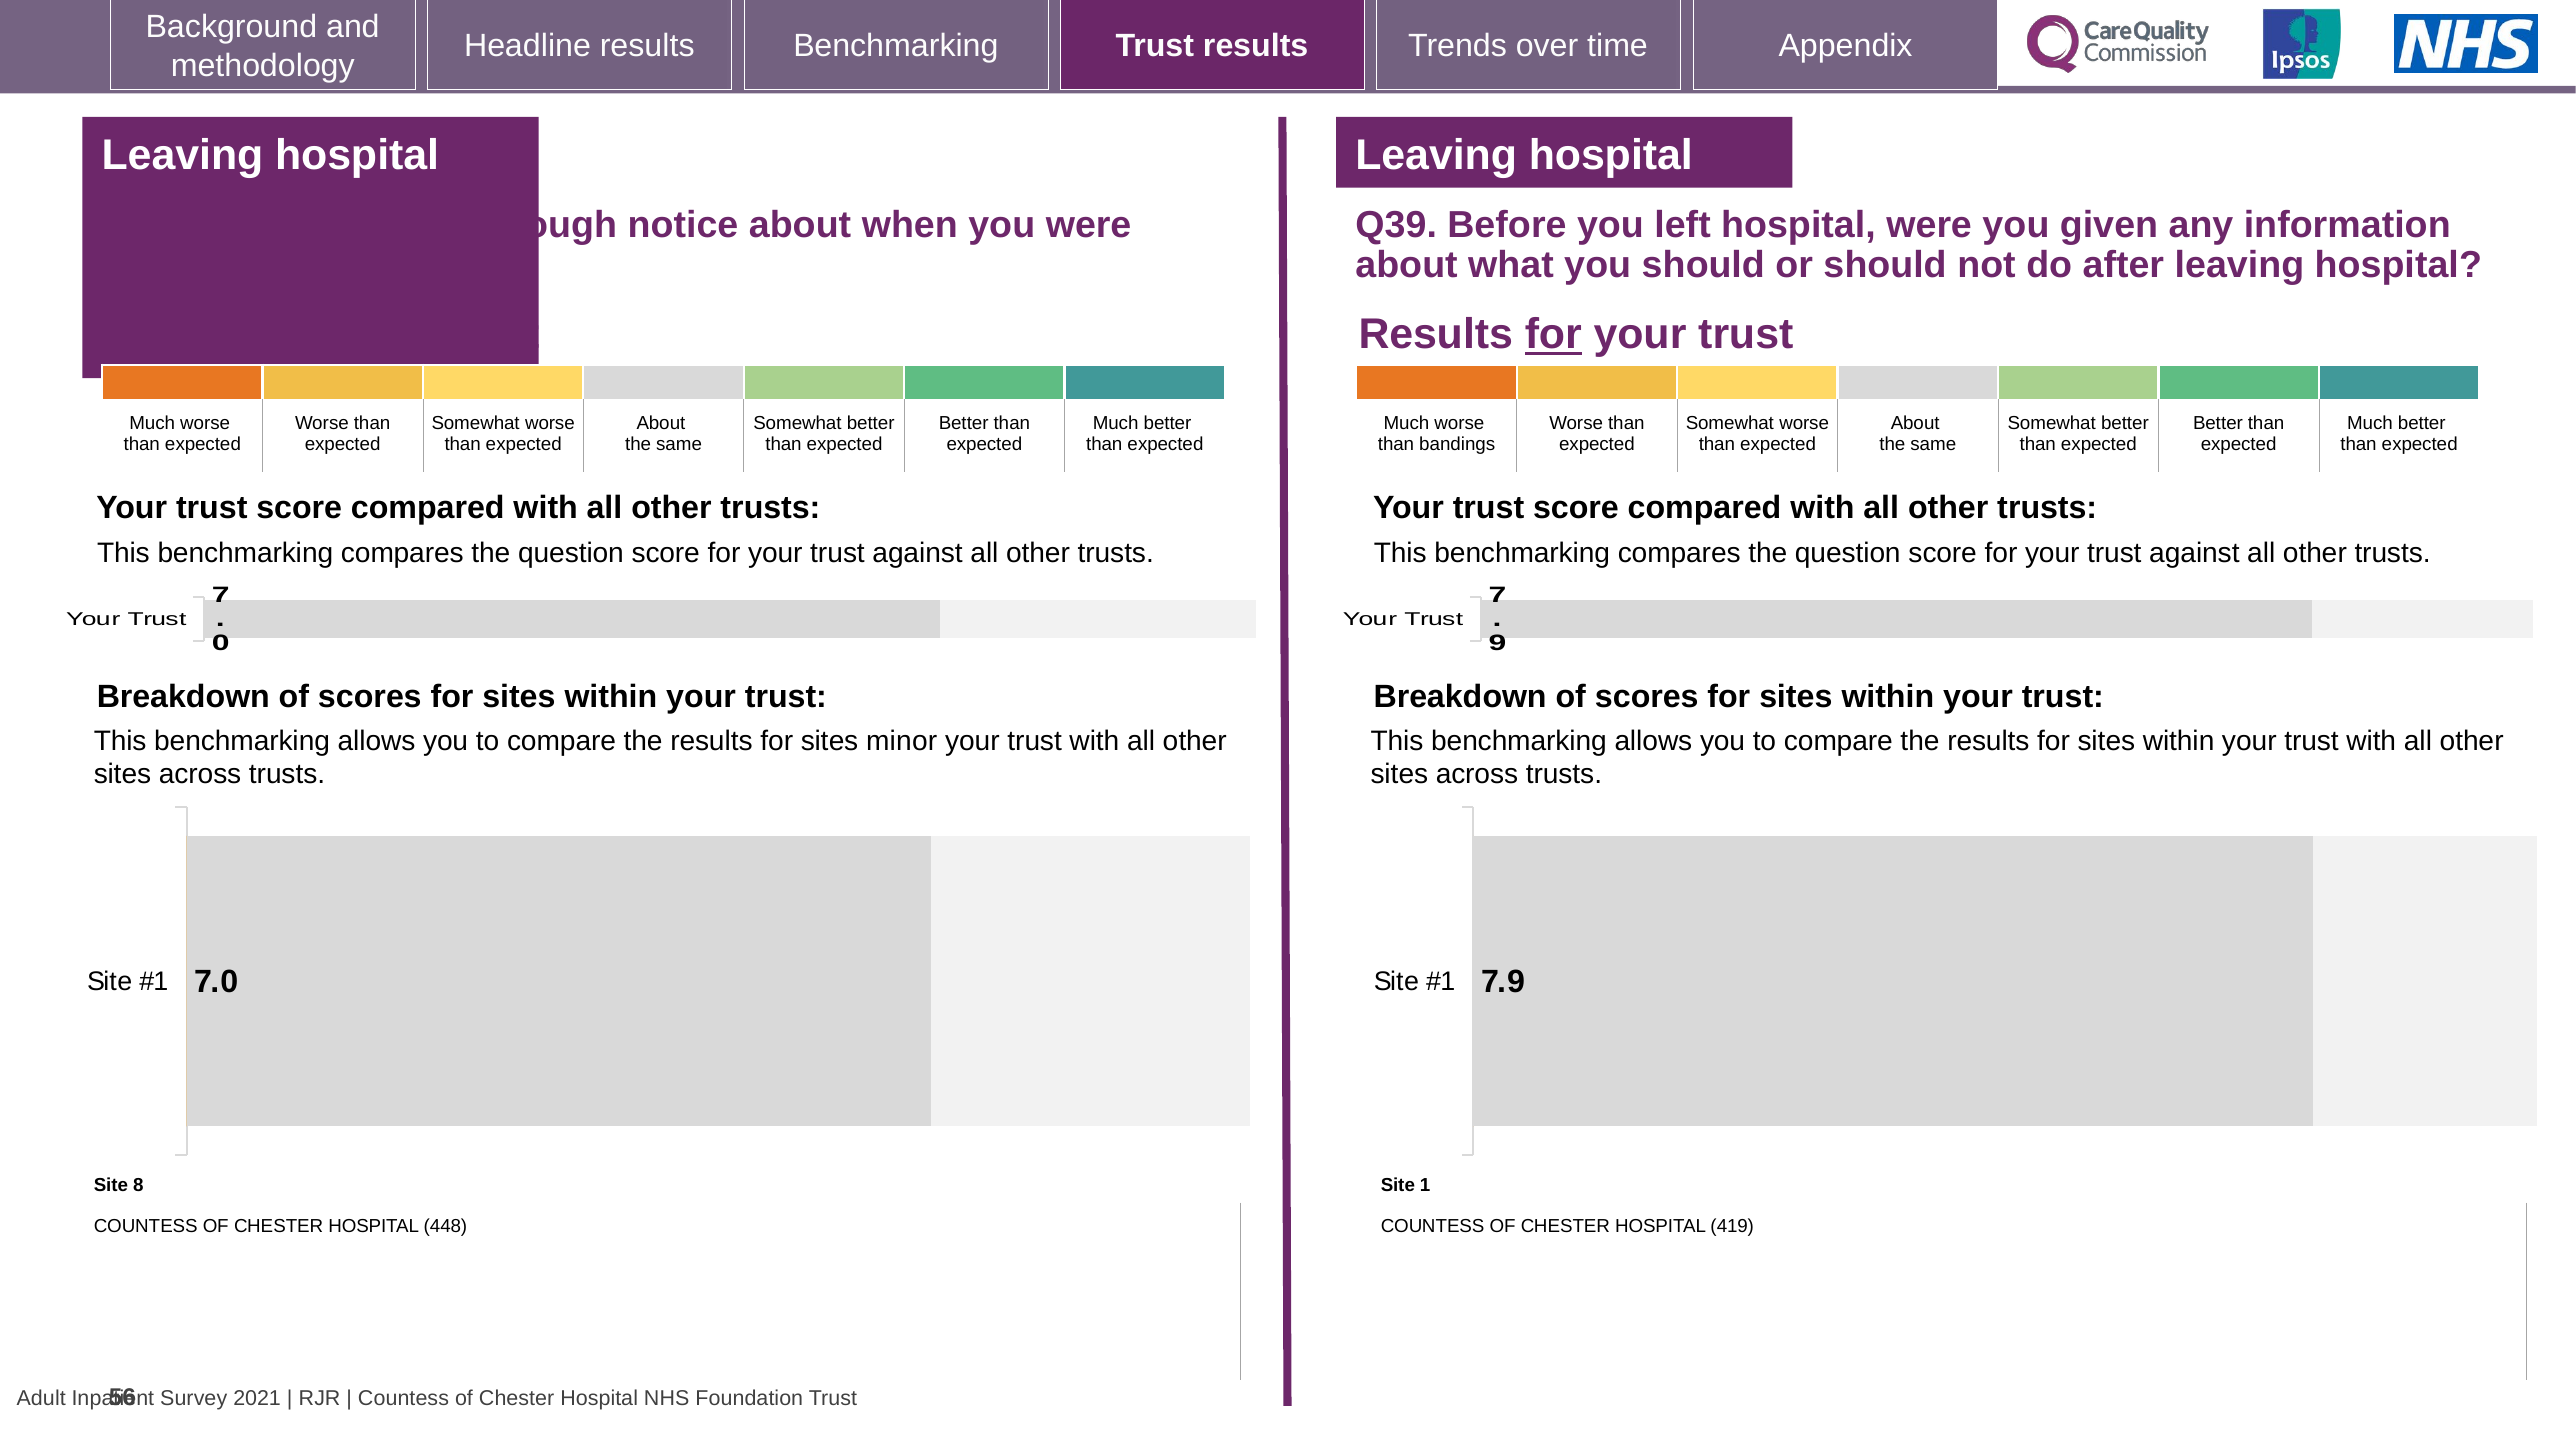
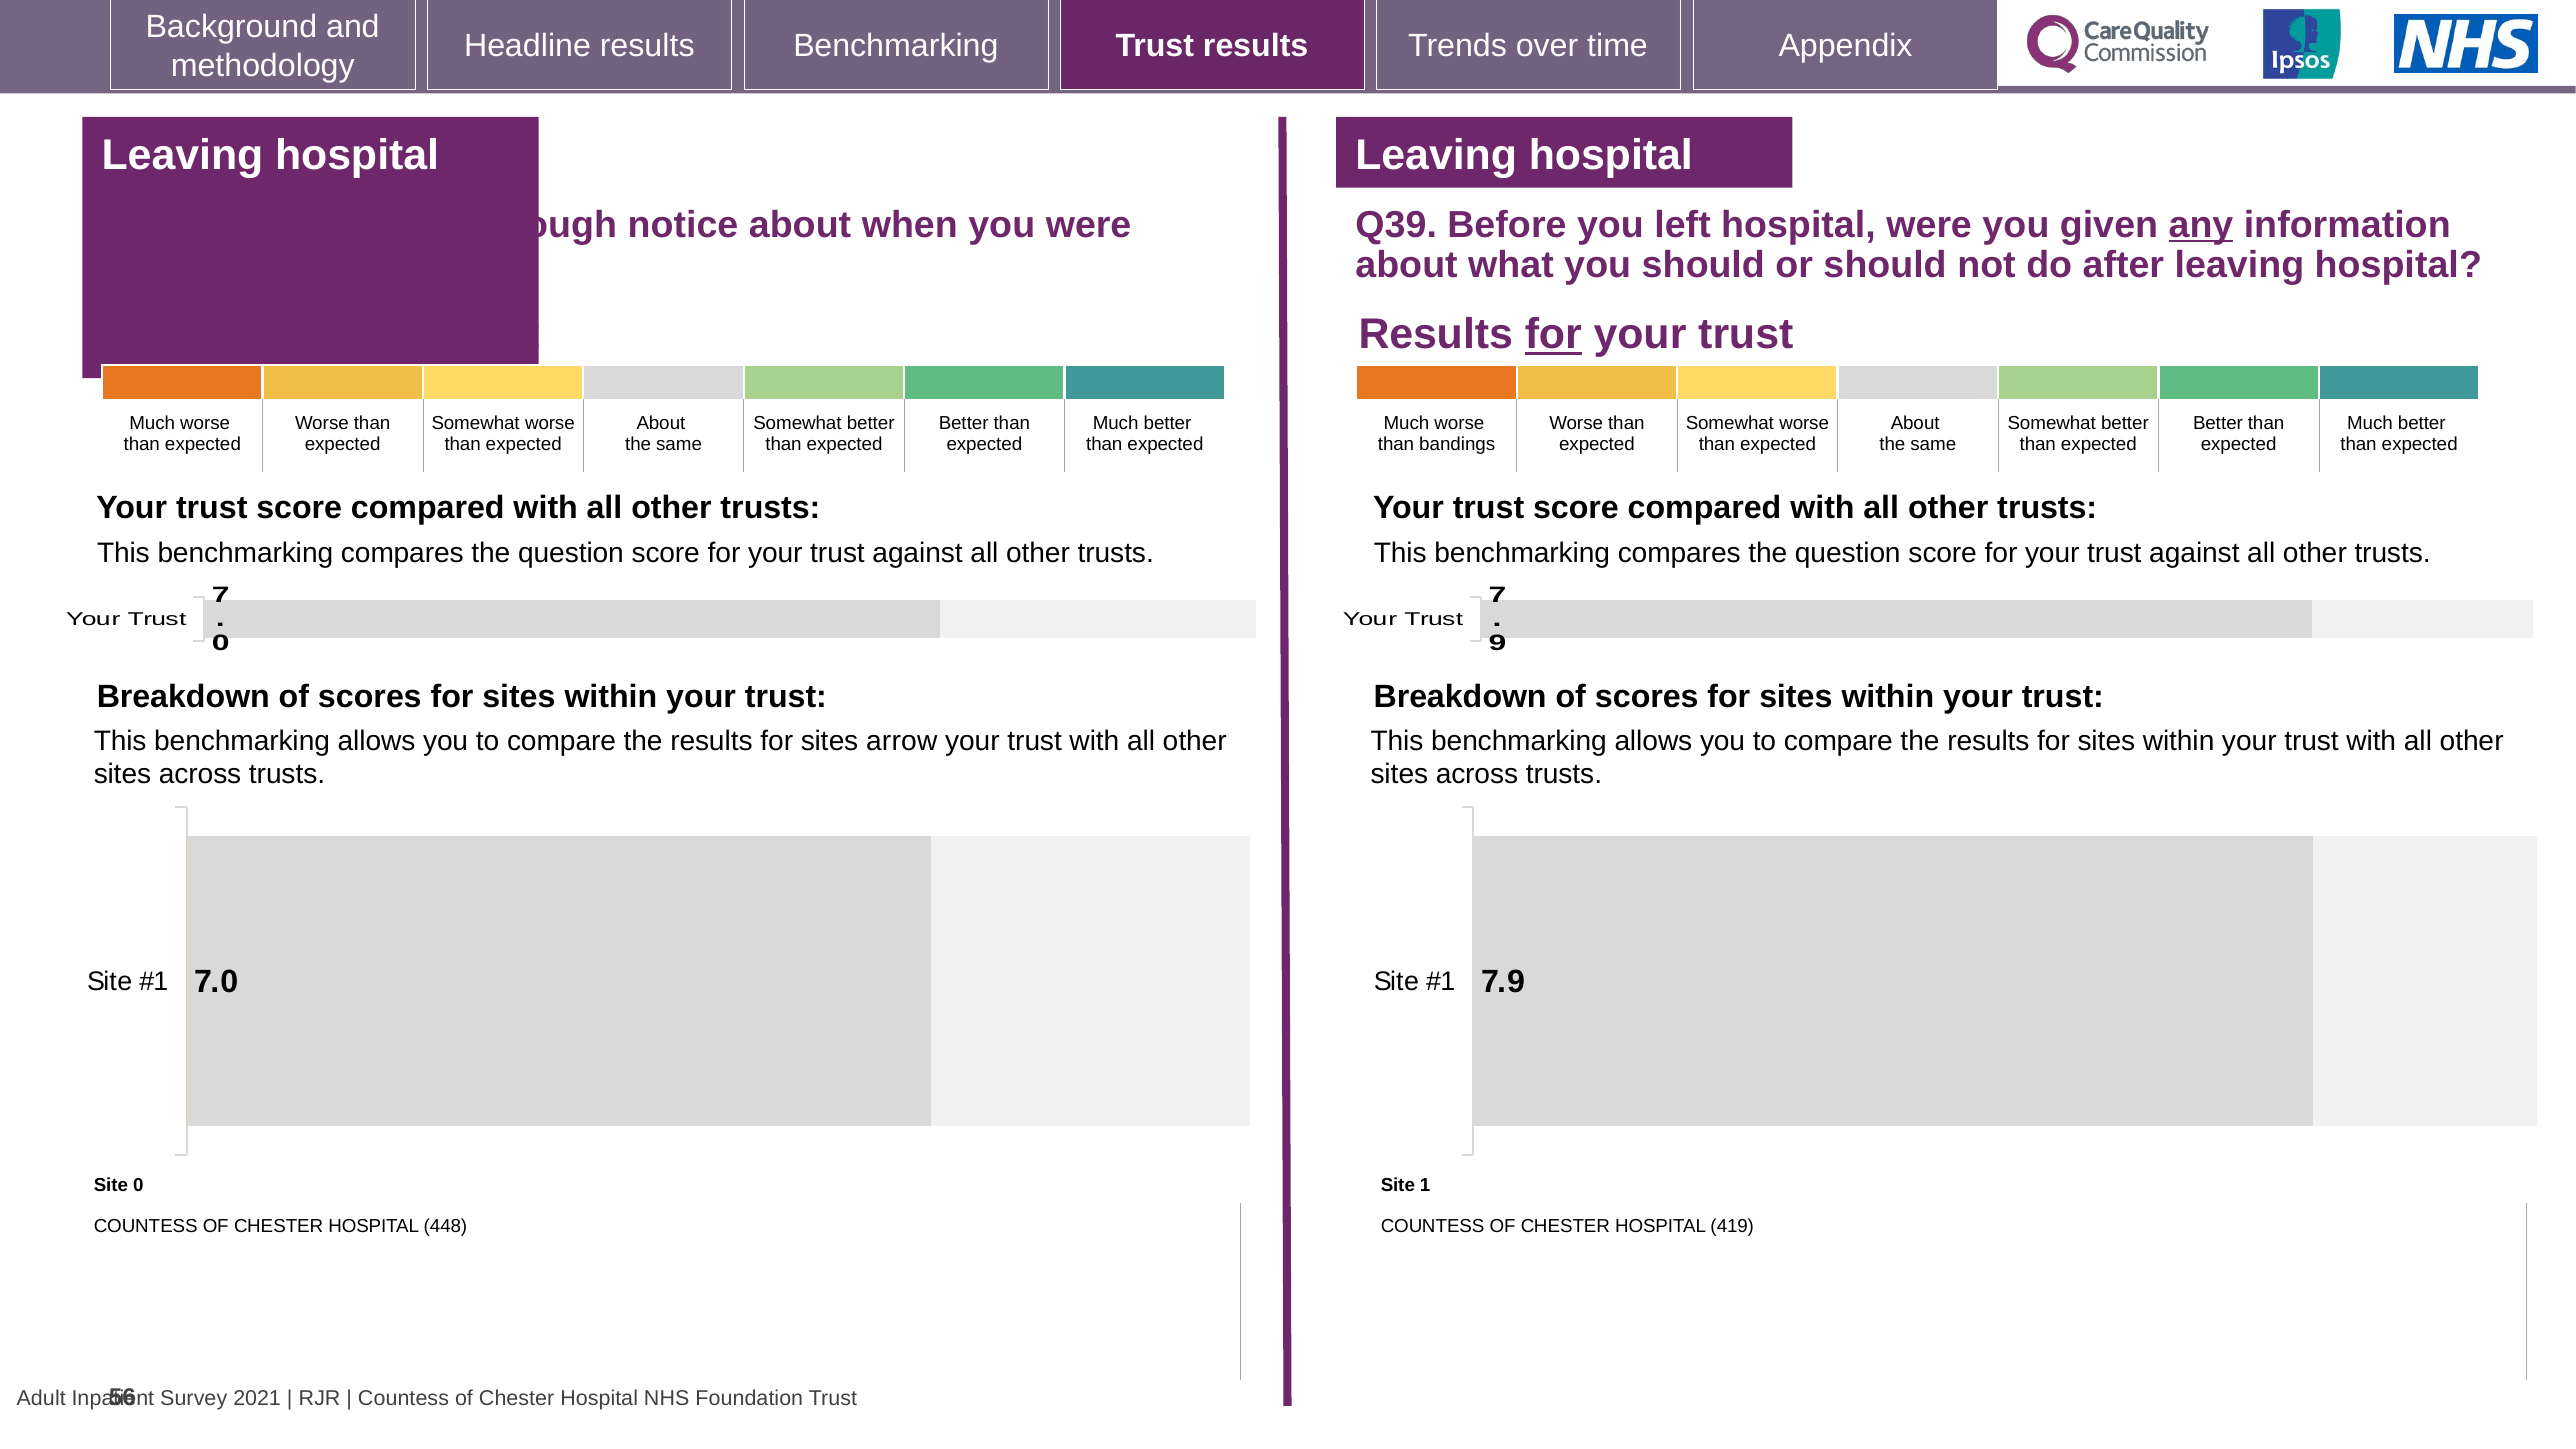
any underline: none -> present (2201, 225)
minor: minor -> arrow (902, 741)
Site 8: 8 -> 0 (138, 1185)
